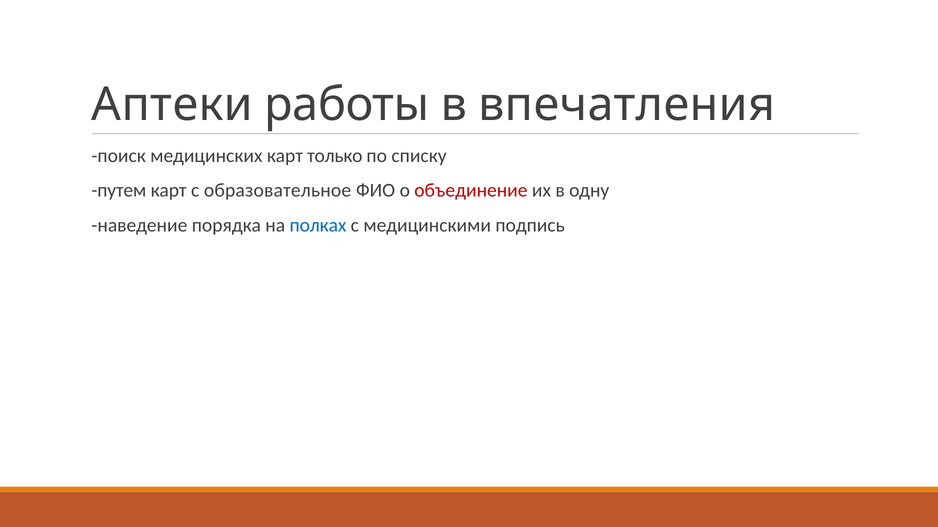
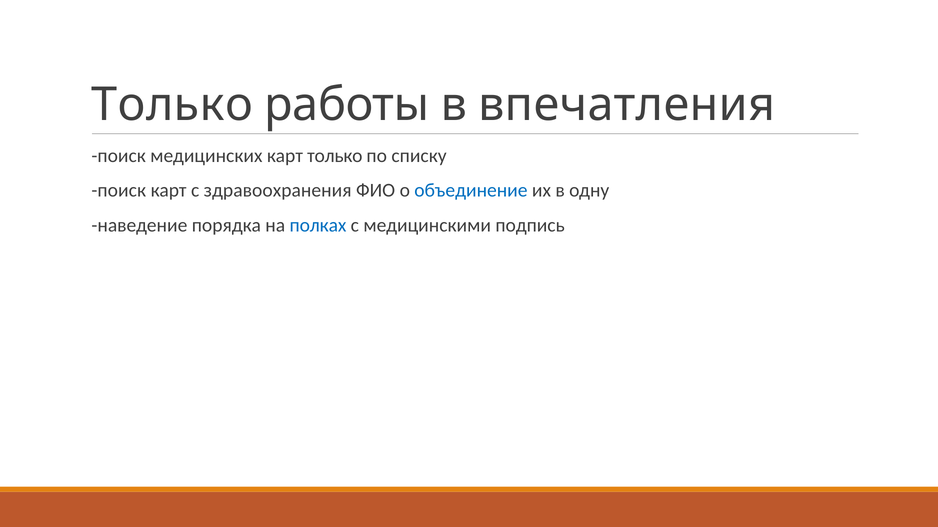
Аптеки: Аптеки -> Только (172, 105)
путем: путем -> поиск (119, 191)
образовательное: образовательное -> здравоохранения (278, 191)
объединение colour: red -> blue (471, 191)
